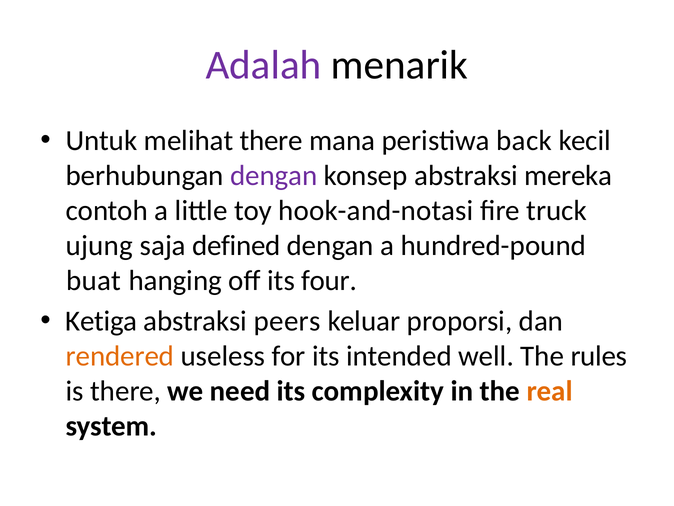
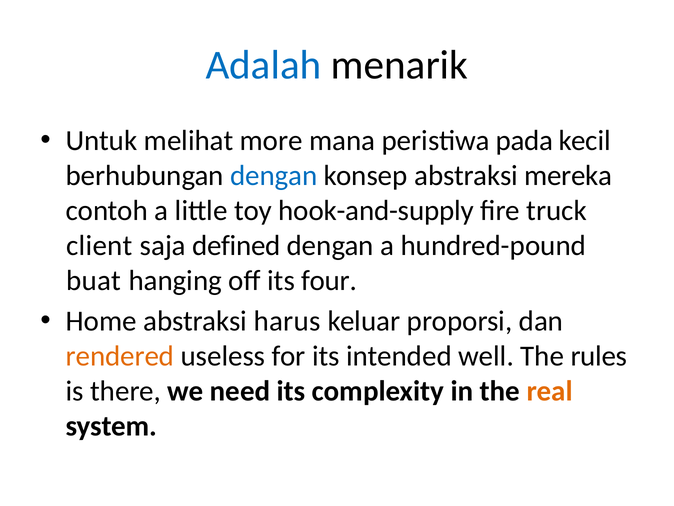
Adalah colour: purple -> blue (264, 65)
melihat there: there -> more (271, 141)
back: back -> pada (524, 141)
dengan colour: purple -> blue (274, 176)
hook-and-notasi: hook-and-notasi -> hook-and-supply (376, 210)
ujung: ujung -> client (99, 245)
Ketiga: Ketiga -> Home (101, 321)
peers: peers -> harus (287, 321)
